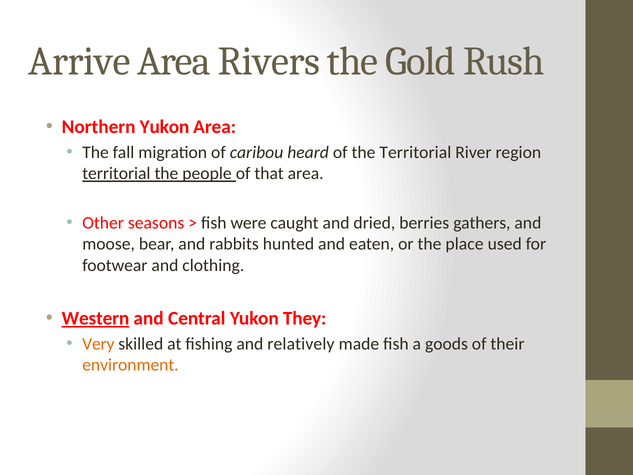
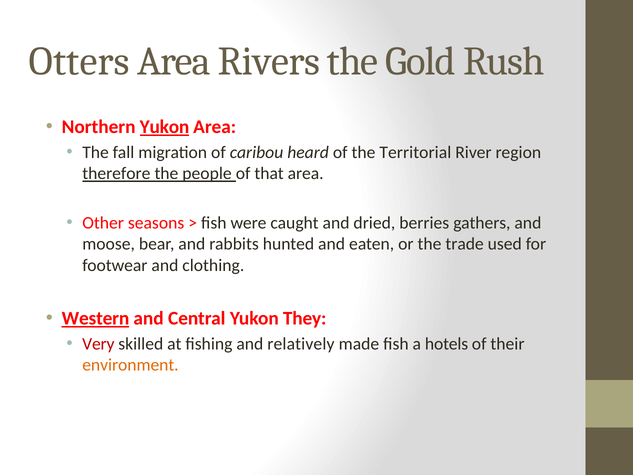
Arrive: Arrive -> Otters (79, 61)
Yukon underline: none -> present (164, 127)
territorial: territorial -> therefore (116, 174)
place: place -> trade (465, 244)
Very colour: orange -> red (98, 344)
goods: goods -> hotels (447, 344)
